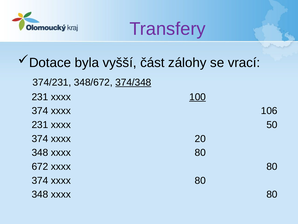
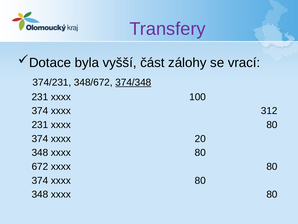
100 underline: present -> none (198, 97)
106: 106 -> 312 (269, 111)
231 xxxx 50: 50 -> 80 (272, 125)
